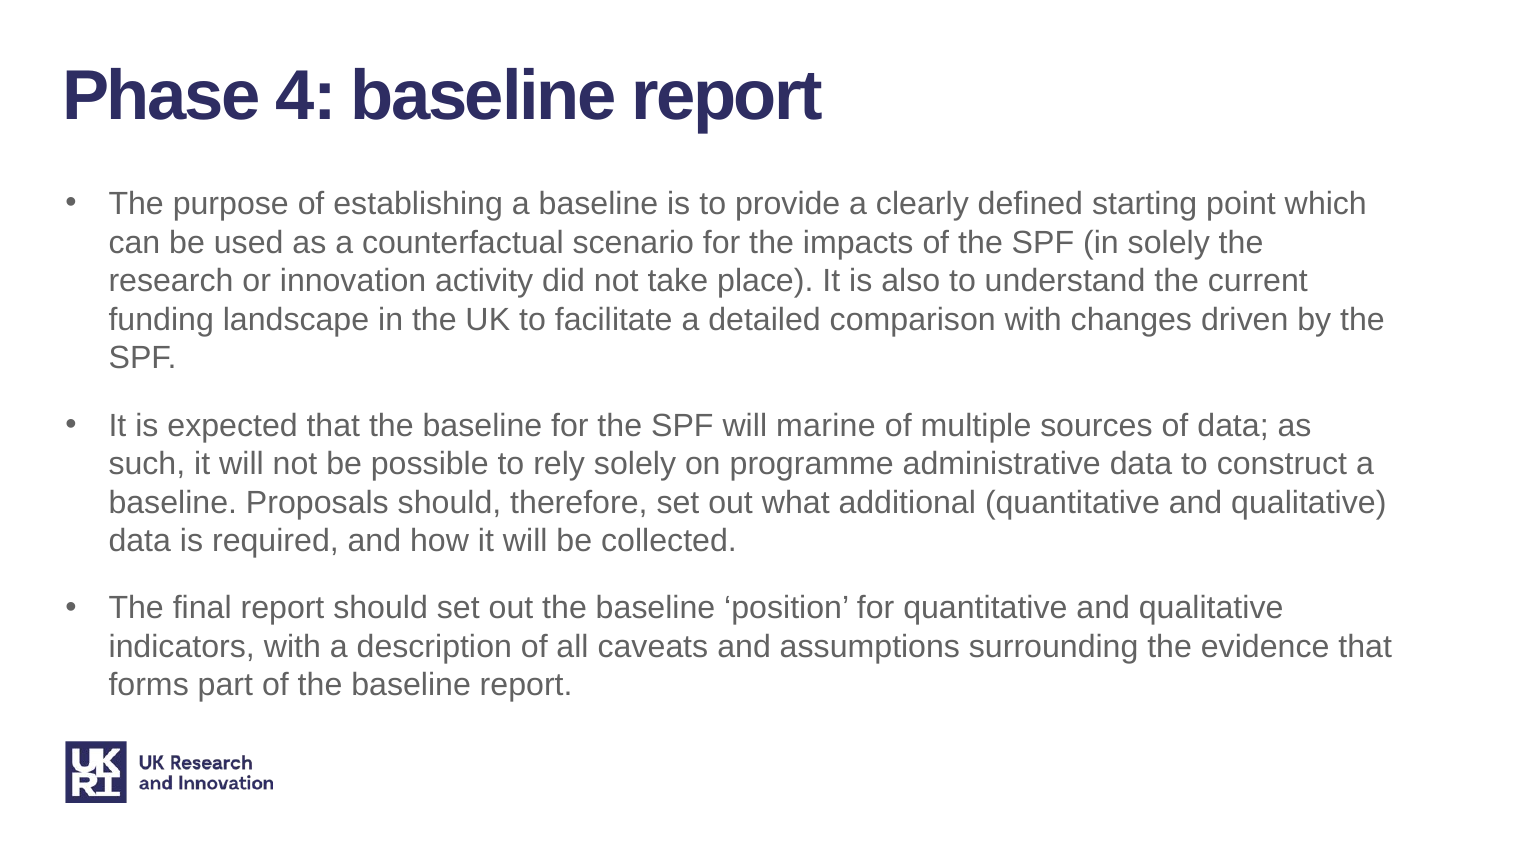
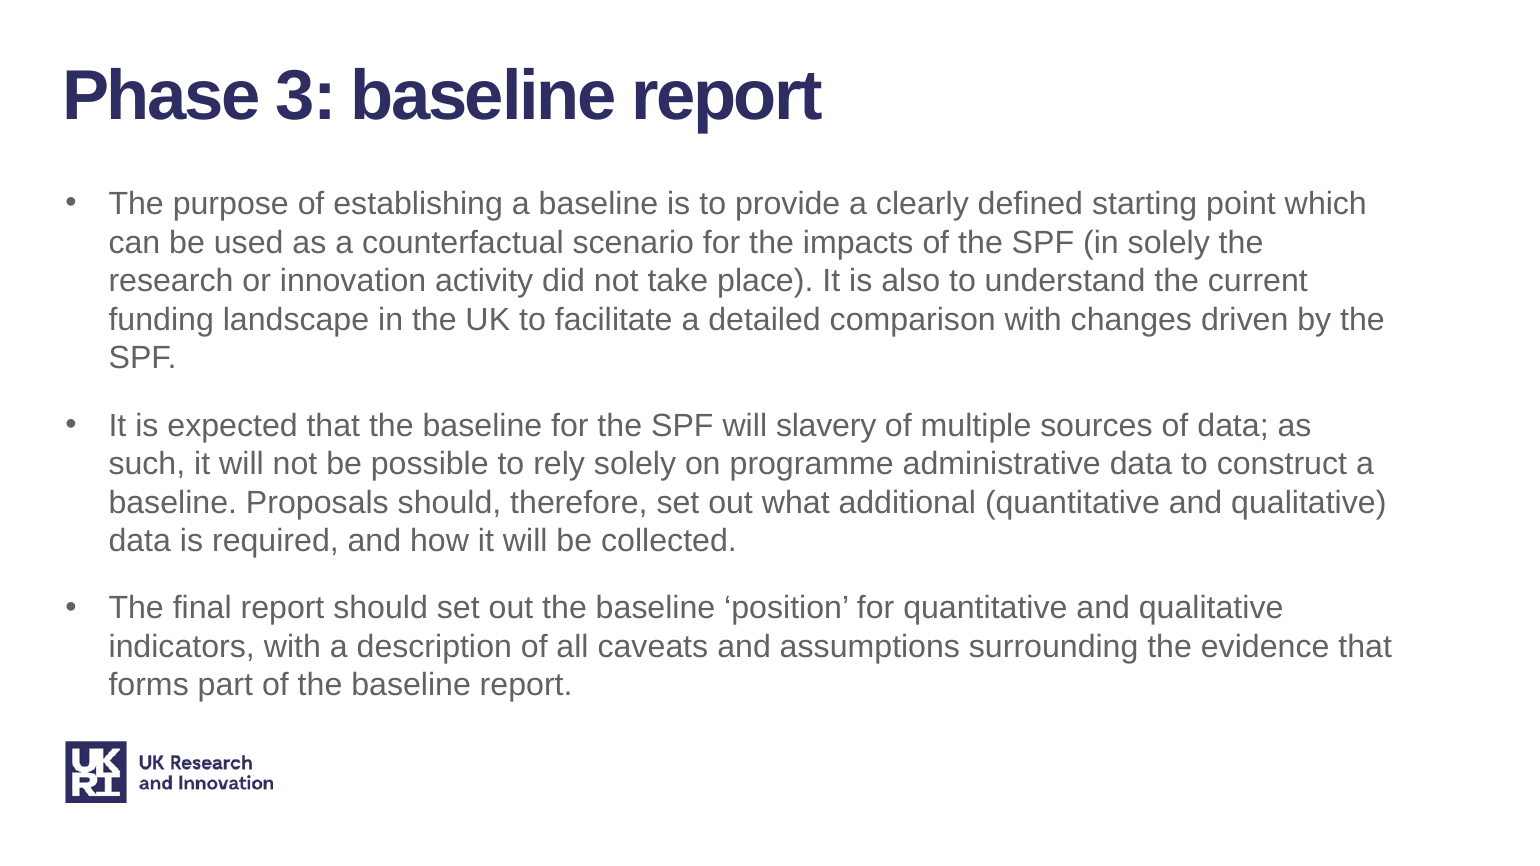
4: 4 -> 3 (306, 97)
marine: marine -> slavery (826, 426)
